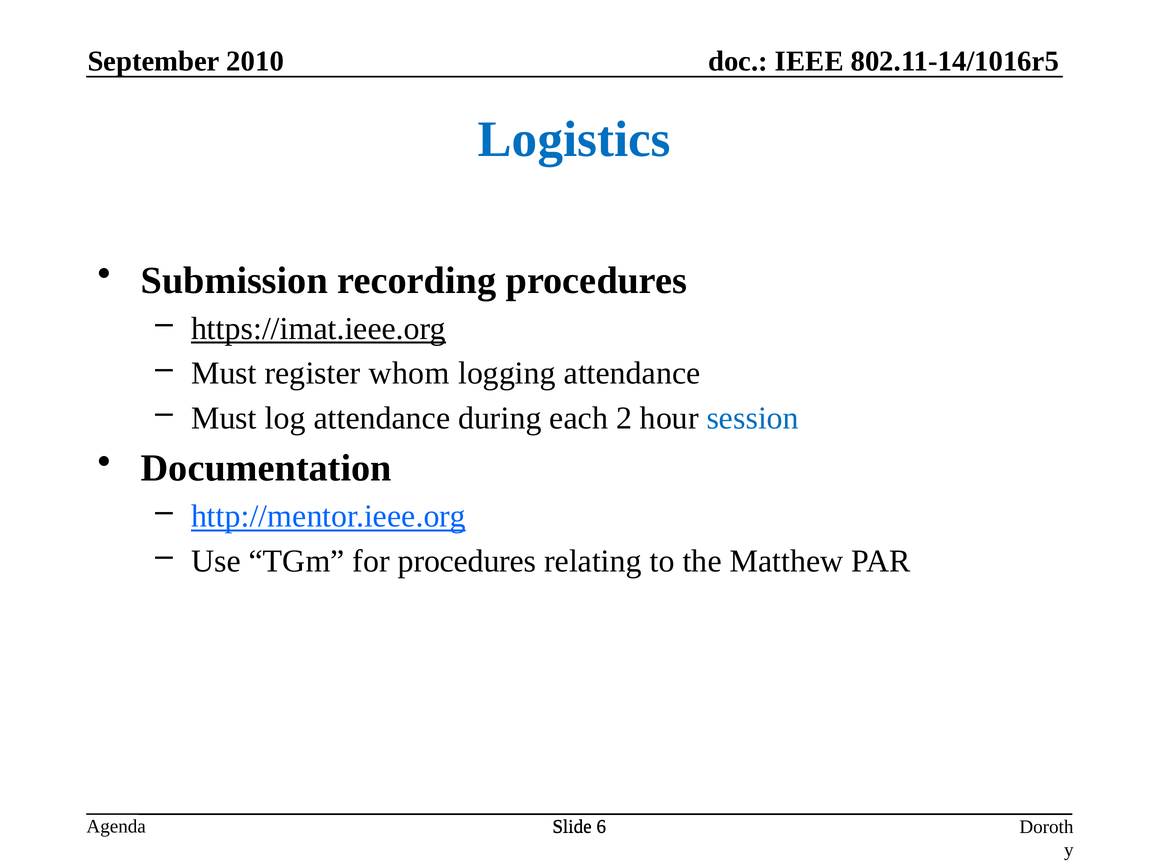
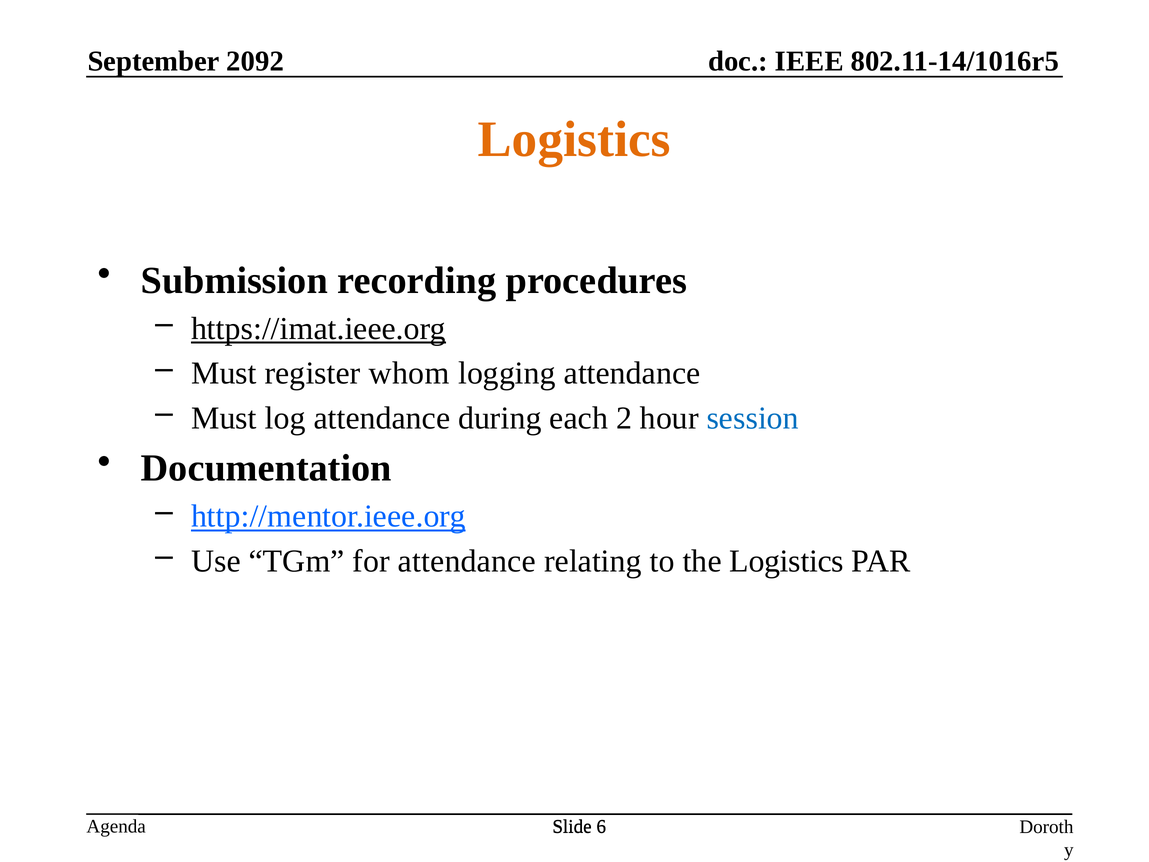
2010: 2010 -> 2092 (255, 61)
Logistics colour: blue -> orange (574, 139)
for procedures: procedures -> attendance (467, 561)
the Matthew: Matthew -> Logistics (787, 561)
